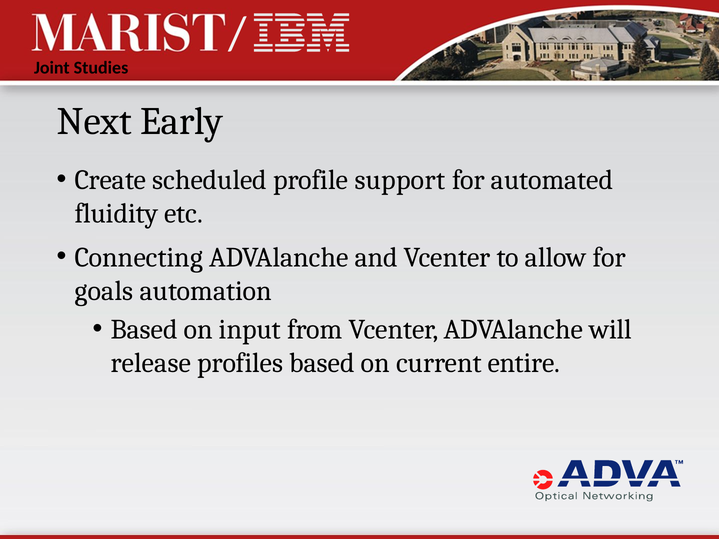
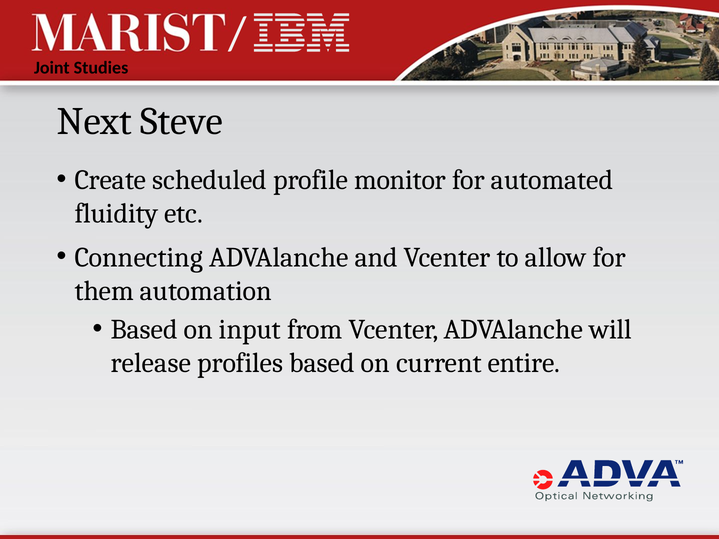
Early: Early -> Steve (182, 121)
support: support -> monitor (400, 180)
goals: goals -> them (104, 291)
